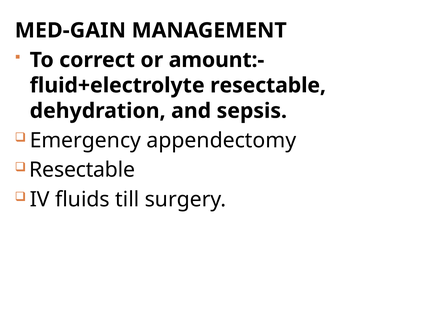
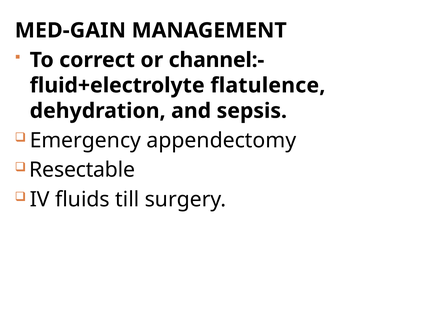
amount:-: amount:- -> channel:- (216, 60)
fluid+electrolyte resectable: resectable -> flatulence (268, 86)
